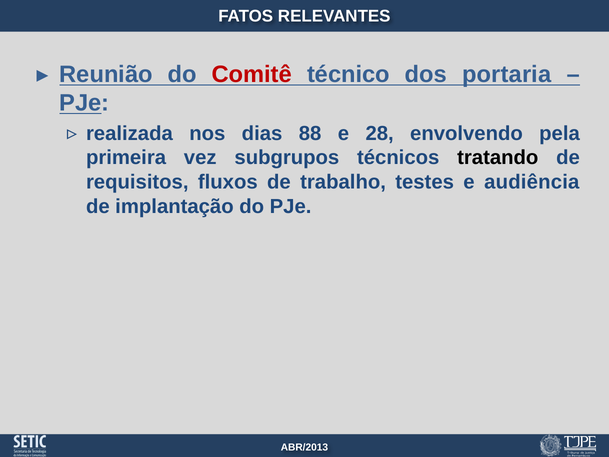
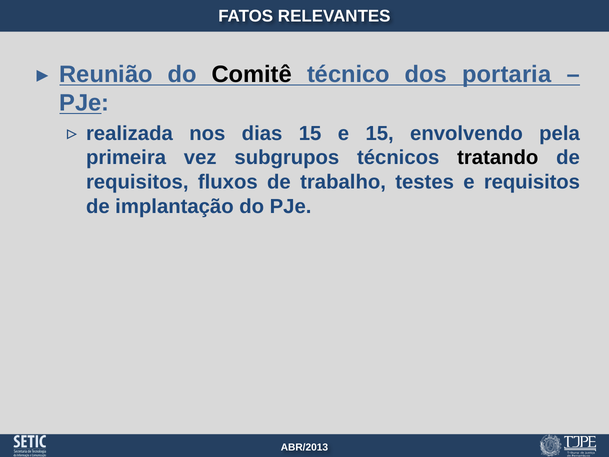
Comitê colour: red -> black (252, 75)
dias 88: 88 -> 15 (310, 133)
e 28: 28 -> 15 (380, 133)
e audiência: audiência -> requisitos (532, 182)
